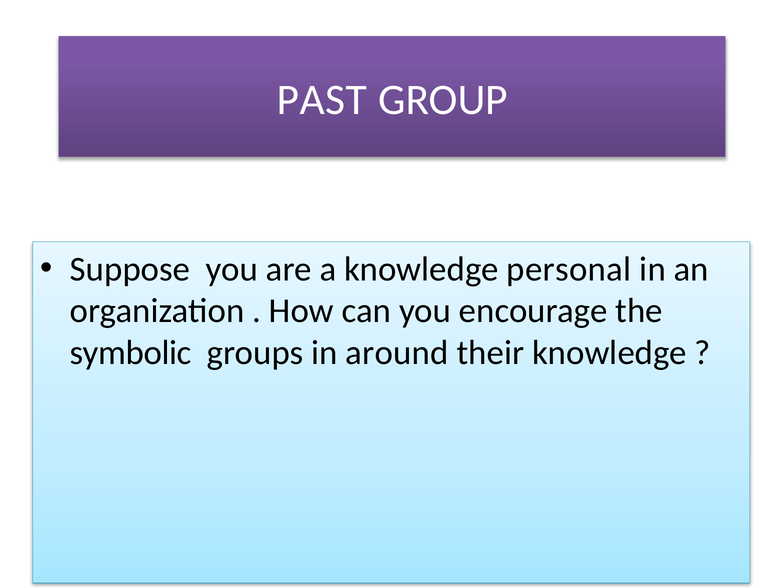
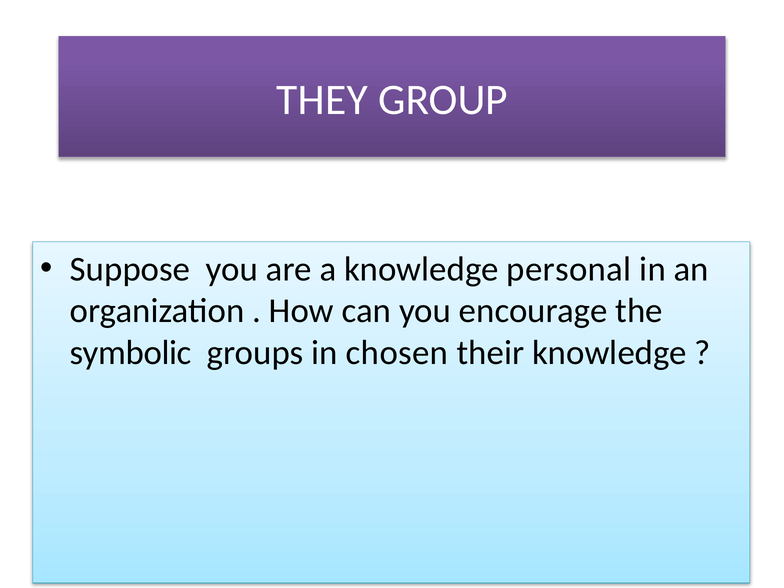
PAST: PAST -> THEY (322, 100)
around: around -> chosen (397, 353)
